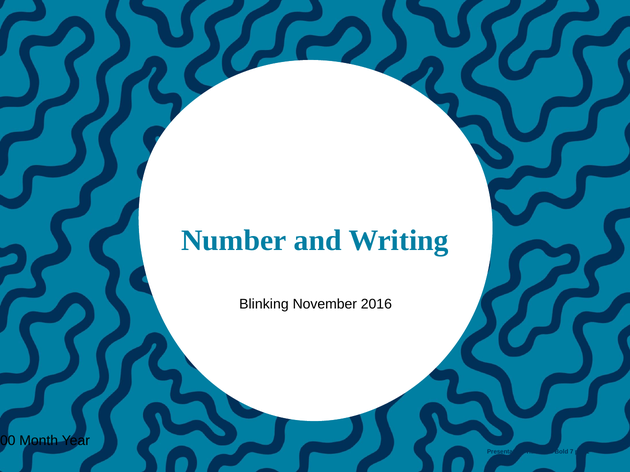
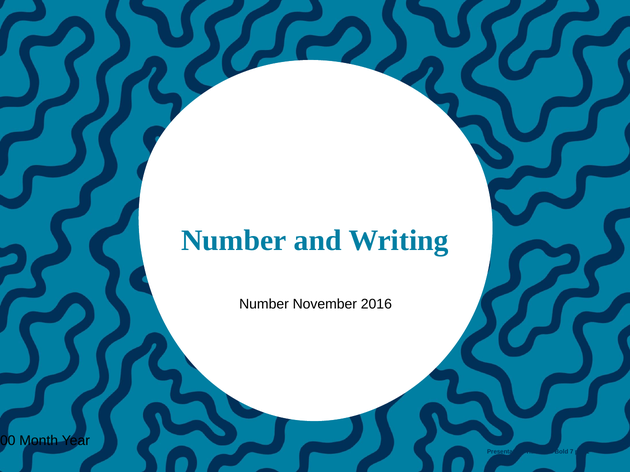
Blinking: Blinking -> Number (264, 305)
